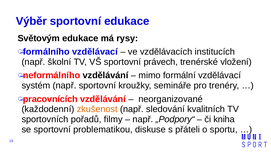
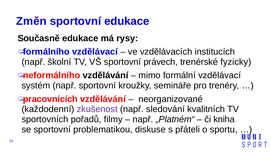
Výběr: Výběr -> Změn (31, 21)
Světovým: Světovým -> Současně (39, 38)
vložení: vložení -> fyzicky (236, 62)
zkušenost colour: orange -> purple (97, 109)
„Podpory“: „Podpory“ -> „Platném“ (175, 120)
